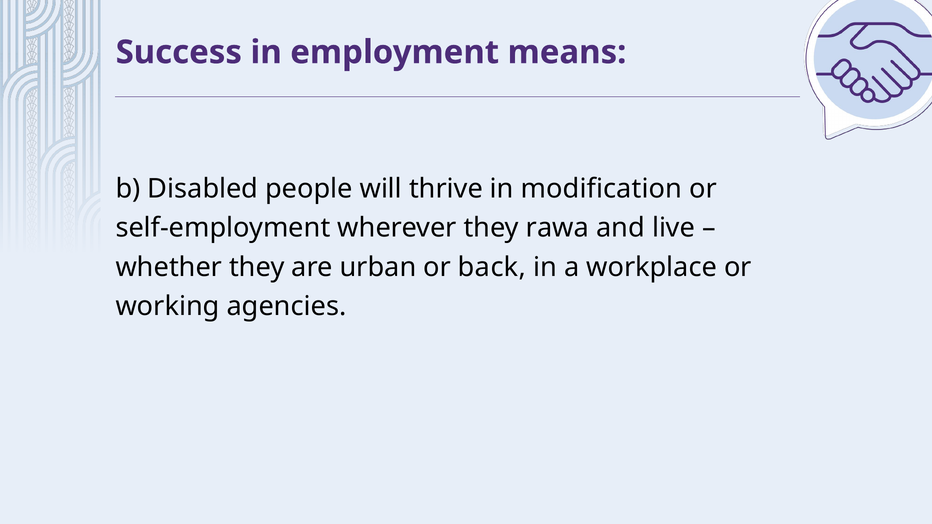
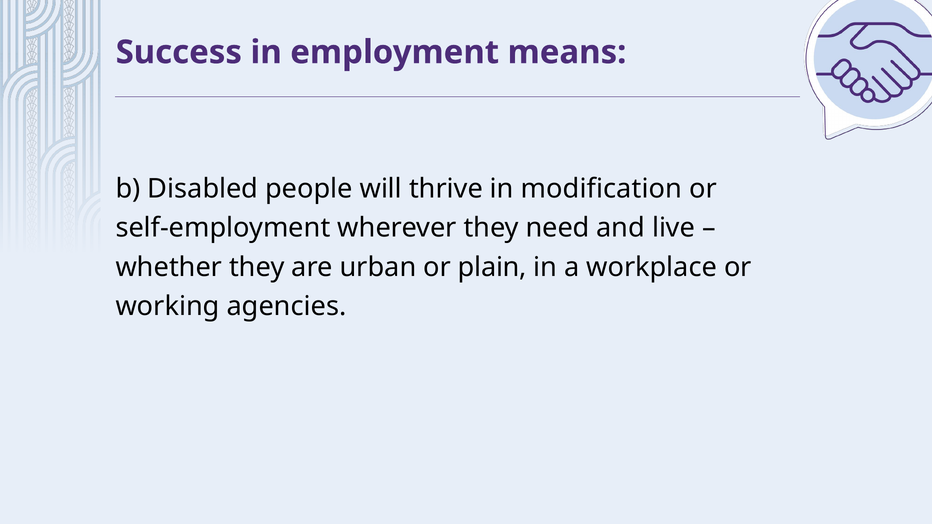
rawa: rawa -> need (558, 228)
back: back -> plain (492, 267)
